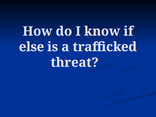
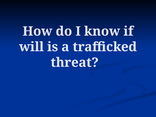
else: else -> will (31, 47)
